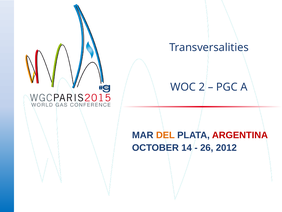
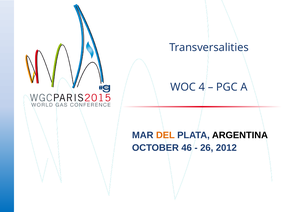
2: 2 -> 4 (202, 87)
ARGENTINA colour: red -> black (240, 135)
14: 14 -> 46 (187, 147)
